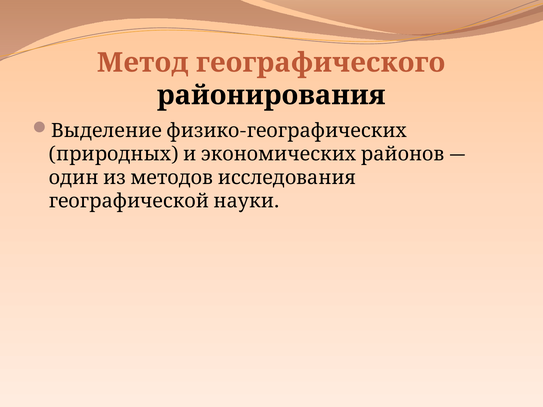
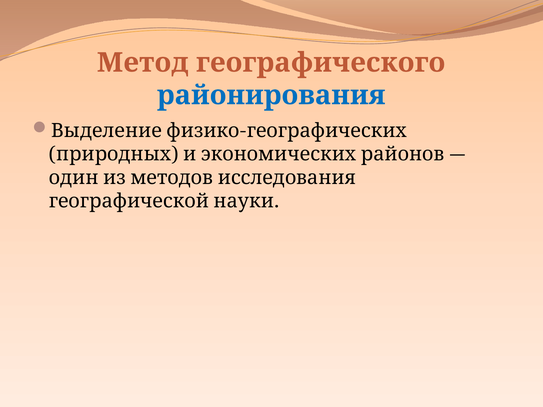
районирования colour: black -> blue (271, 95)
